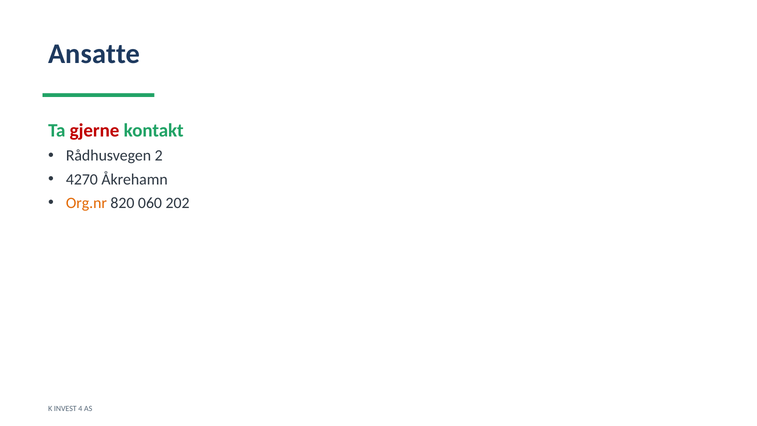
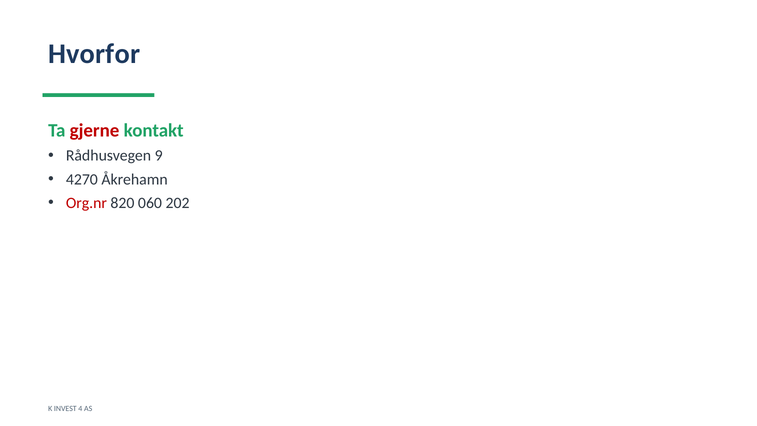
Ansatte: Ansatte -> Hvorfor (94, 54)
2: 2 -> 9 (159, 156)
Org.nr colour: orange -> red (86, 203)
